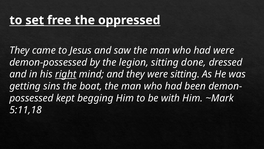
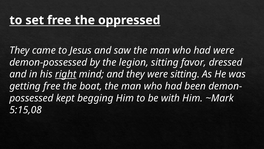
set underline: present -> none (35, 20)
done: done -> favor (194, 62)
getting sins: sins -> free (52, 86)
5:11,18: 5:11,18 -> 5:15,08 (26, 110)
